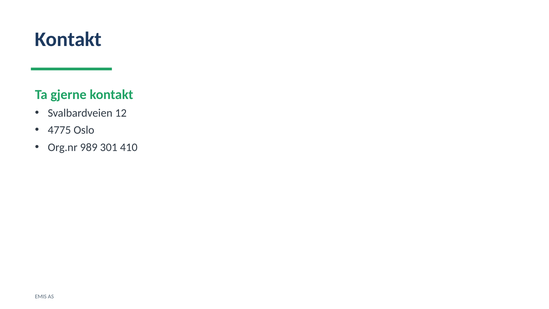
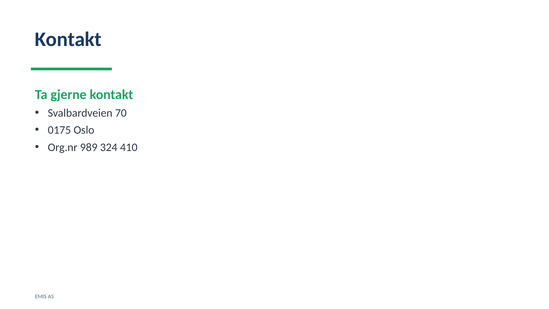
12: 12 -> 70 (121, 113)
4775: 4775 -> 0175 (59, 130)
301: 301 -> 324 (109, 147)
